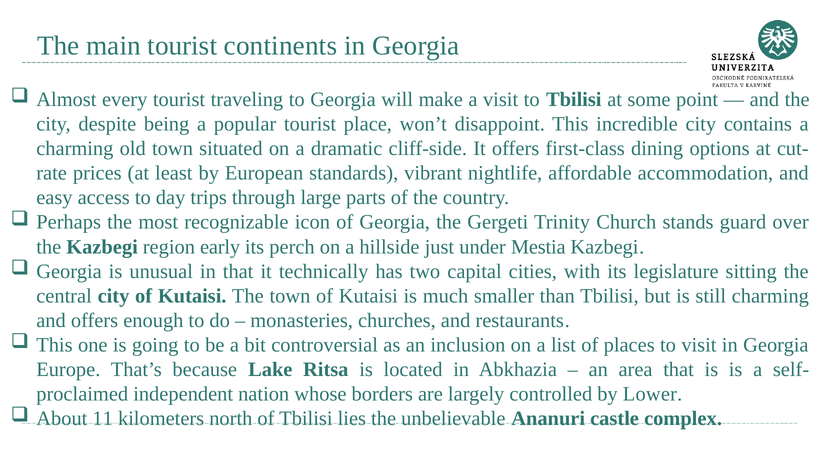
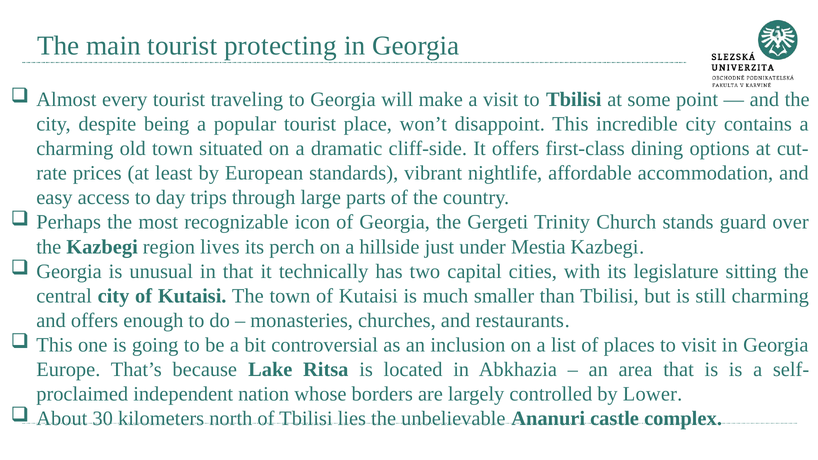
continents: continents -> protecting (280, 46)
early: early -> lives (220, 247)
11: 11 -> 30 (103, 419)
